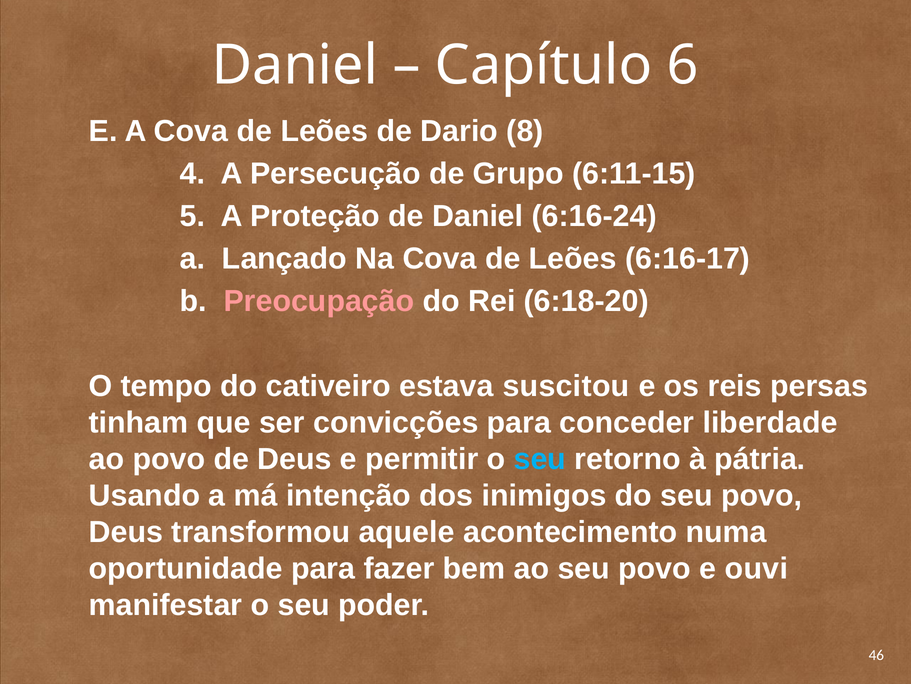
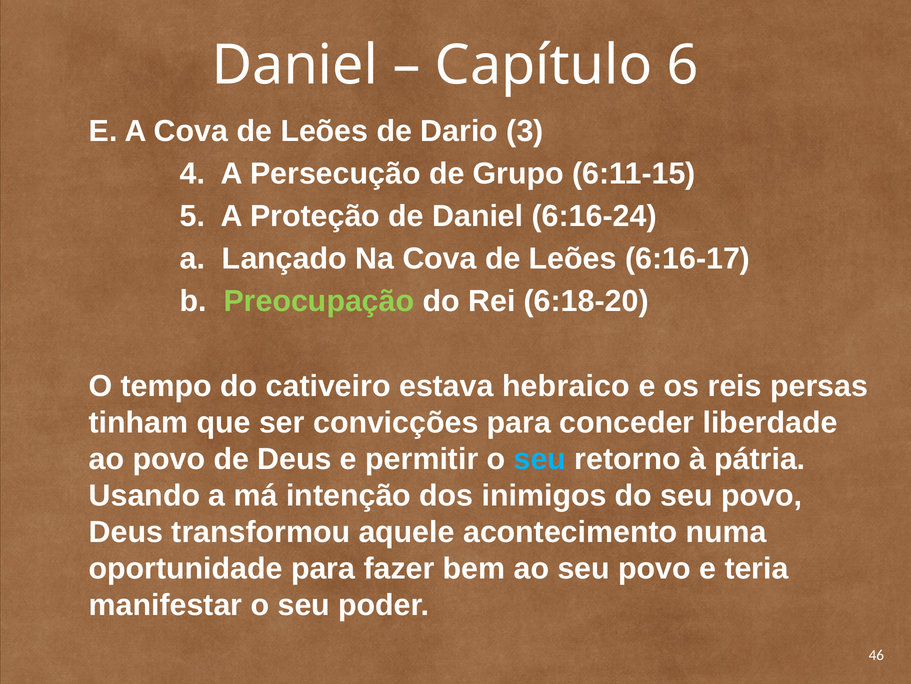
8: 8 -> 3 (525, 131)
Preocupação colour: pink -> light green (319, 301)
suscitou: suscitou -> hebraico (566, 386)
ouvi: ouvi -> teria (757, 568)
